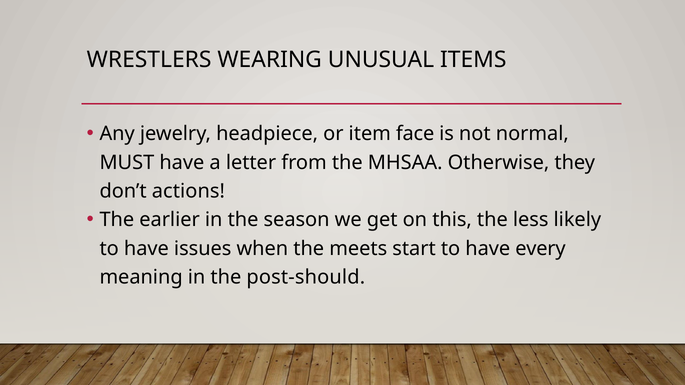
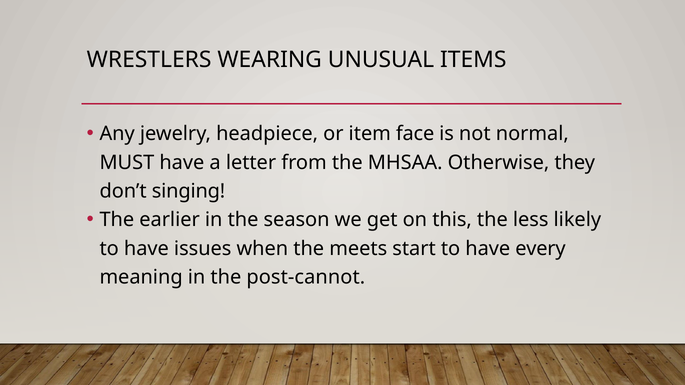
actions: actions -> singing (189, 191)
post-should: post-should -> post-cannot (306, 277)
